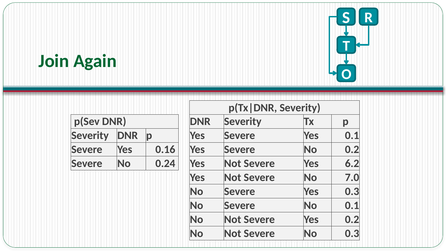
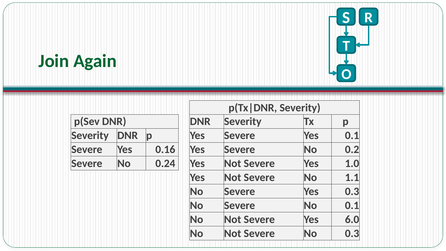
6.2: 6.2 -> 1.0 (352, 163)
7.0: 7.0 -> 1.1 (352, 177)
Yes 0.2: 0.2 -> 6.0 (352, 219)
